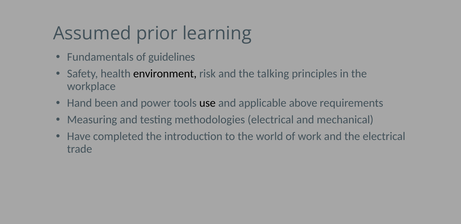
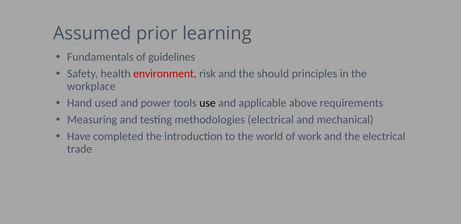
environment colour: black -> red (165, 74)
talking: talking -> should (273, 74)
been: been -> used (106, 103)
